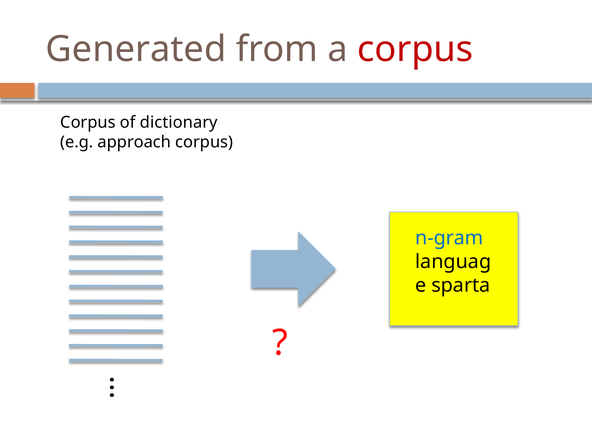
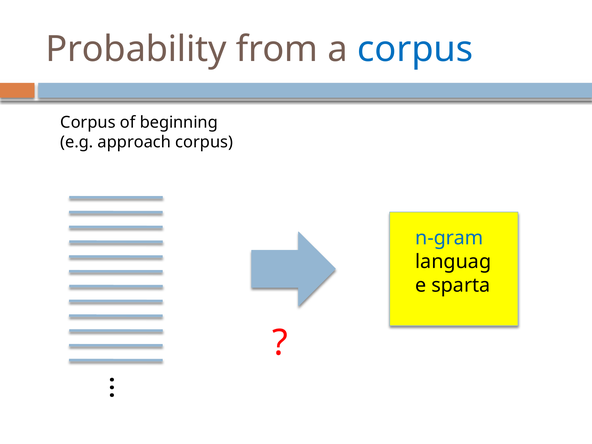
Generated: Generated -> Probability (136, 49)
corpus colour: red -> blue (415, 49)
dictionary: dictionary -> beginning (179, 122)
